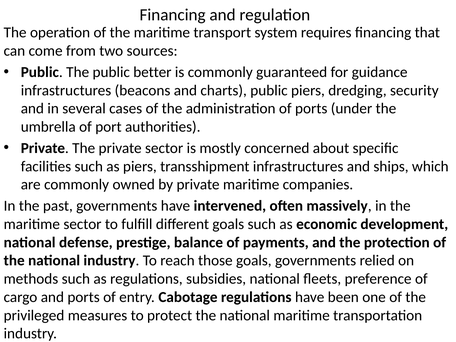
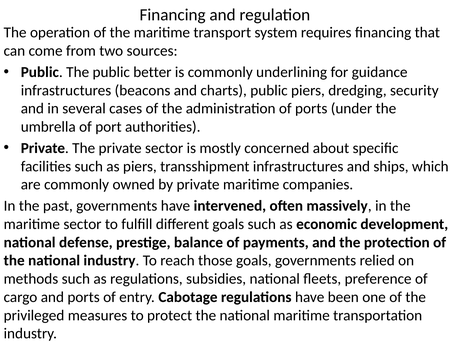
guaranteed: guaranteed -> underlining (292, 72)
